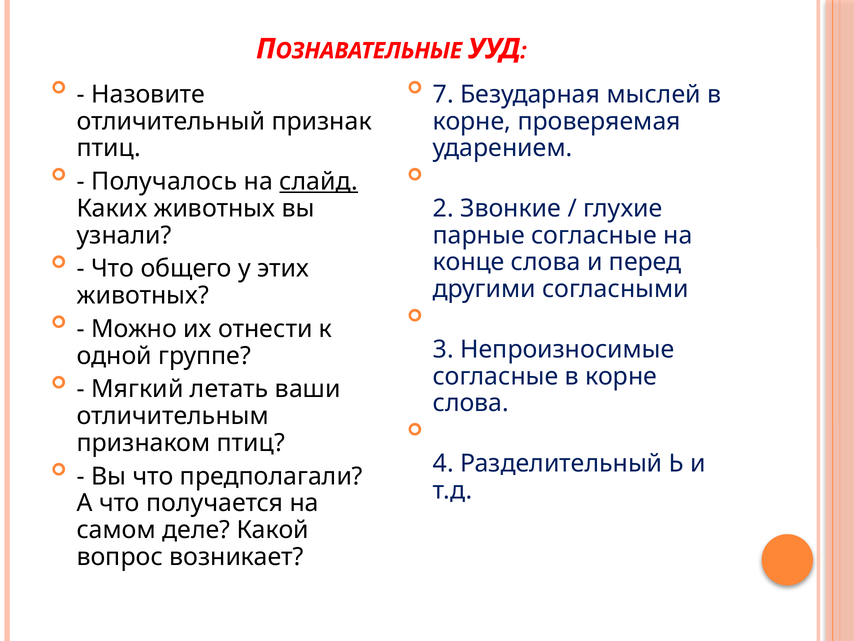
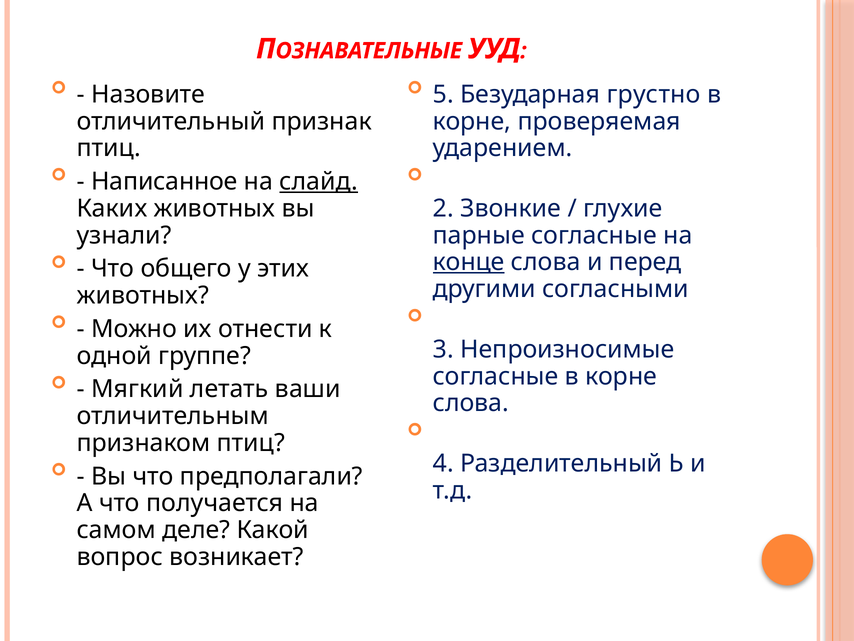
7: 7 -> 5 (443, 94)
мыслей: мыслей -> грустно (654, 94)
Получалось: Получалось -> Написанное (164, 181)
конце underline: none -> present (469, 262)
